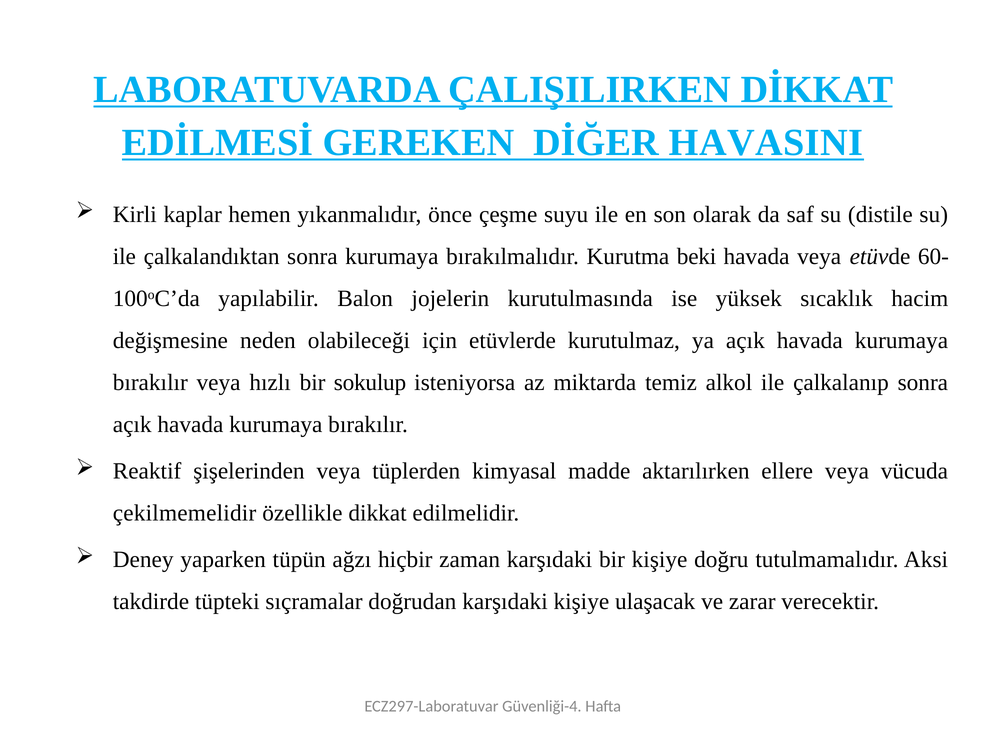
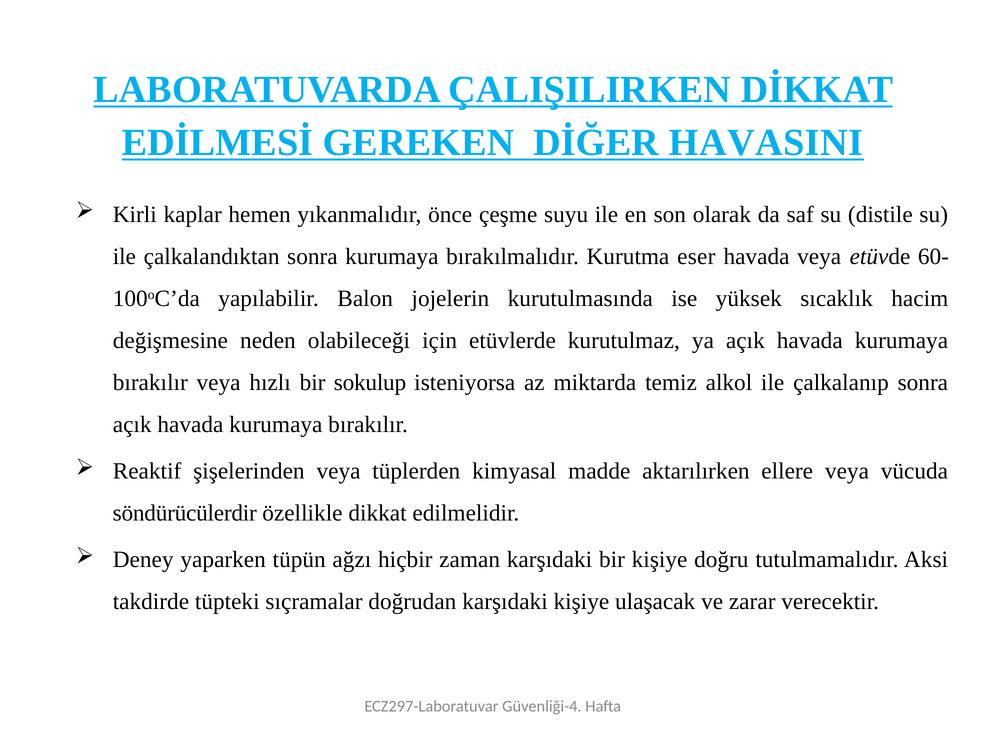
beki: beki -> eser (696, 256)
çekilmemelidir: çekilmemelidir -> söndürücülerdir (185, 513)
